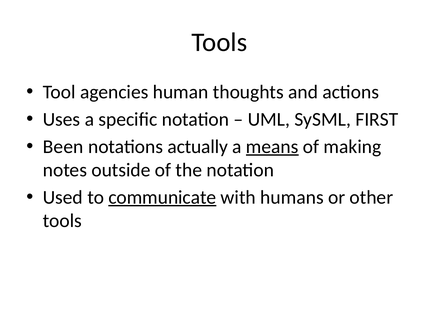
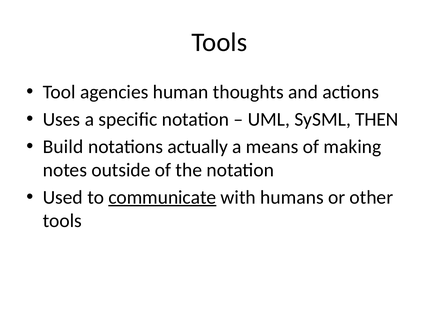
FIRST: FIRST -> THEN (377, 119)
Been: Been -> Build (63, 147)
means underline: present -> none (272, 147)
